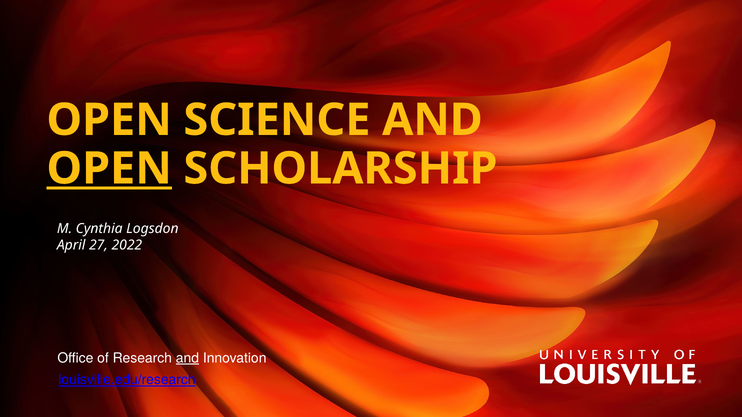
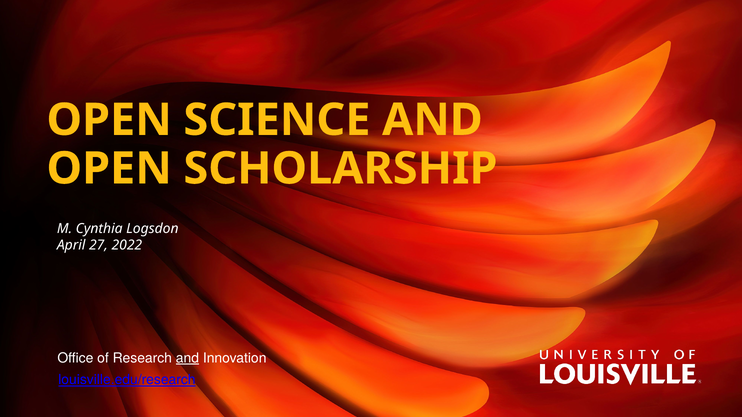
OPEN underline: present -> none (109, 169)
